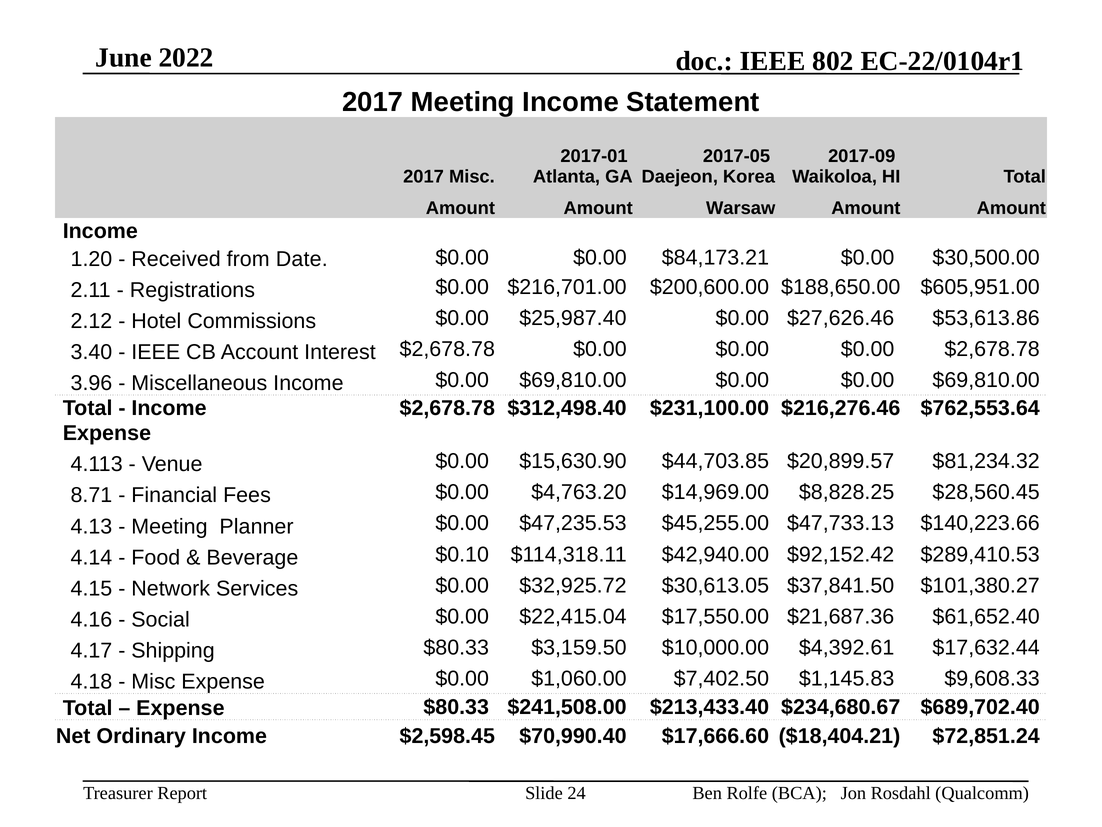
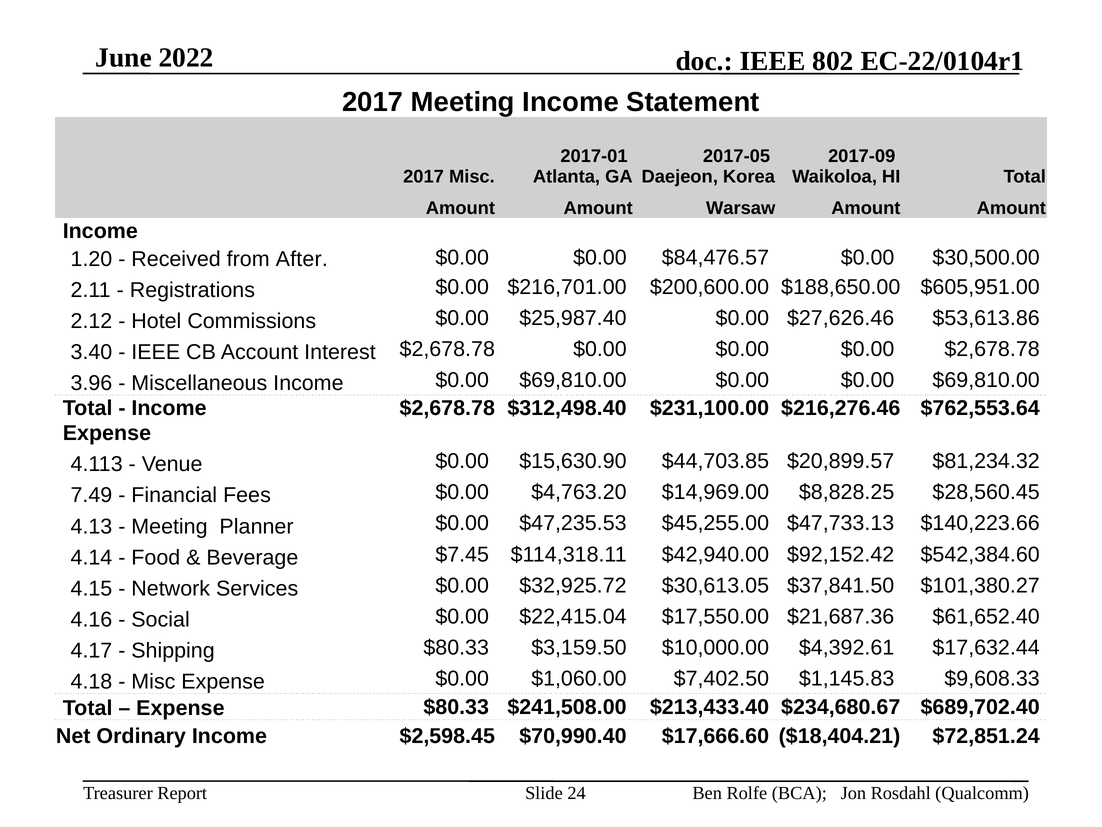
Date: Date -> After (302, 259)
$84,173.21: $84,173.21 -> $84,476.57 (715, 257)
8.71: 8.71 -> 7.49 (91, 495)
$0.10: $0.10 -> $7.45 (462, 554)
$289,410.53: $289,410.53 -> $542,384.60 (980, 554)
